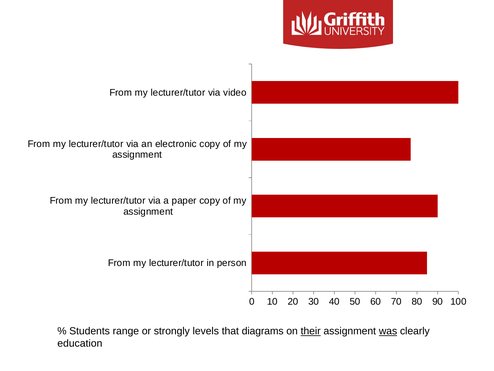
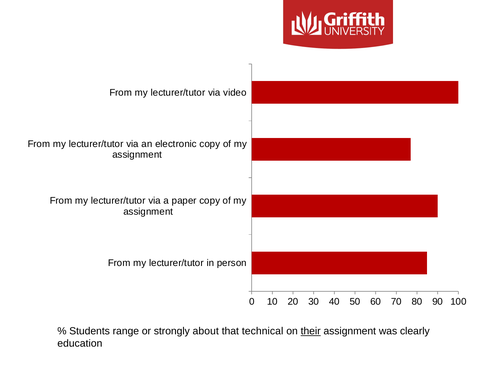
levels: levels -> about (206, 331)
diagrams: diagrams -> technical (263, 331)
was underline: present -> none (388, 331)
